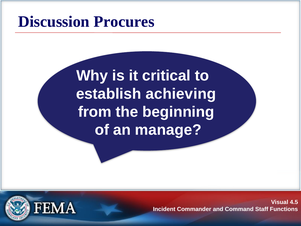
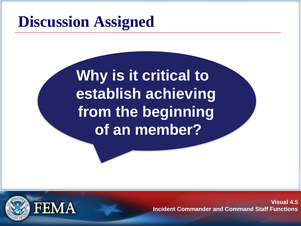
Procures: Procures -> Assigned (124, 22)
manage: manage -> member (168, 130)
